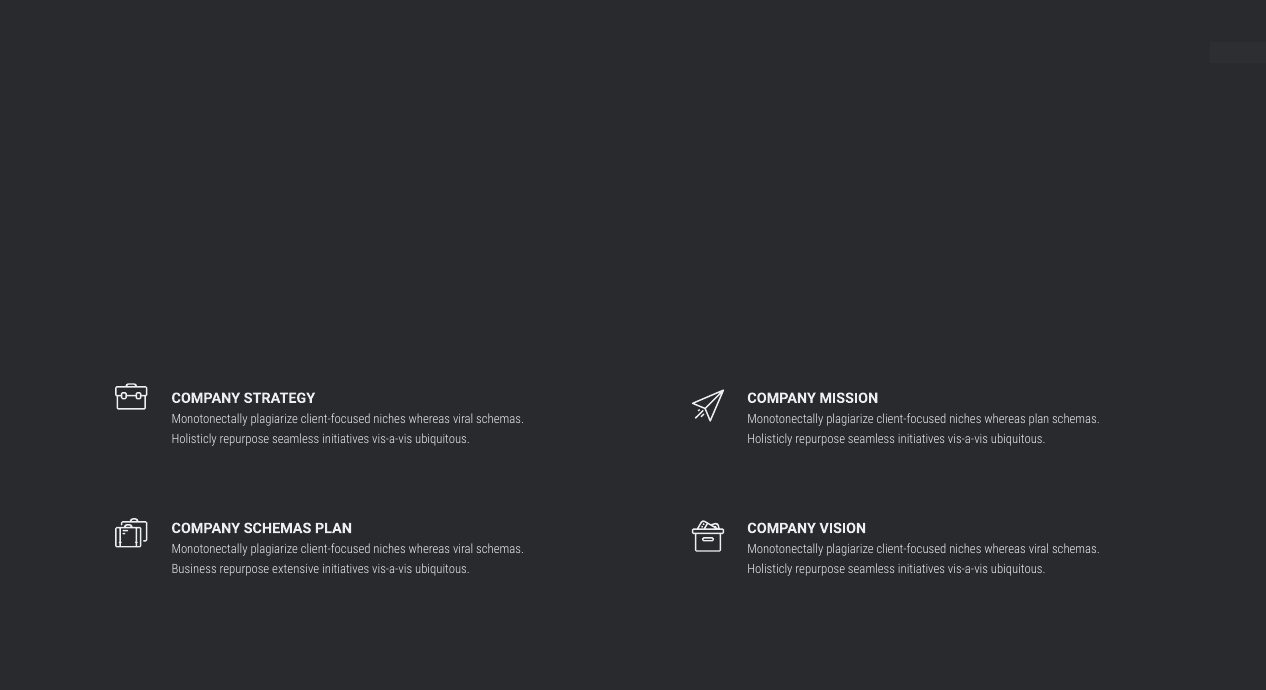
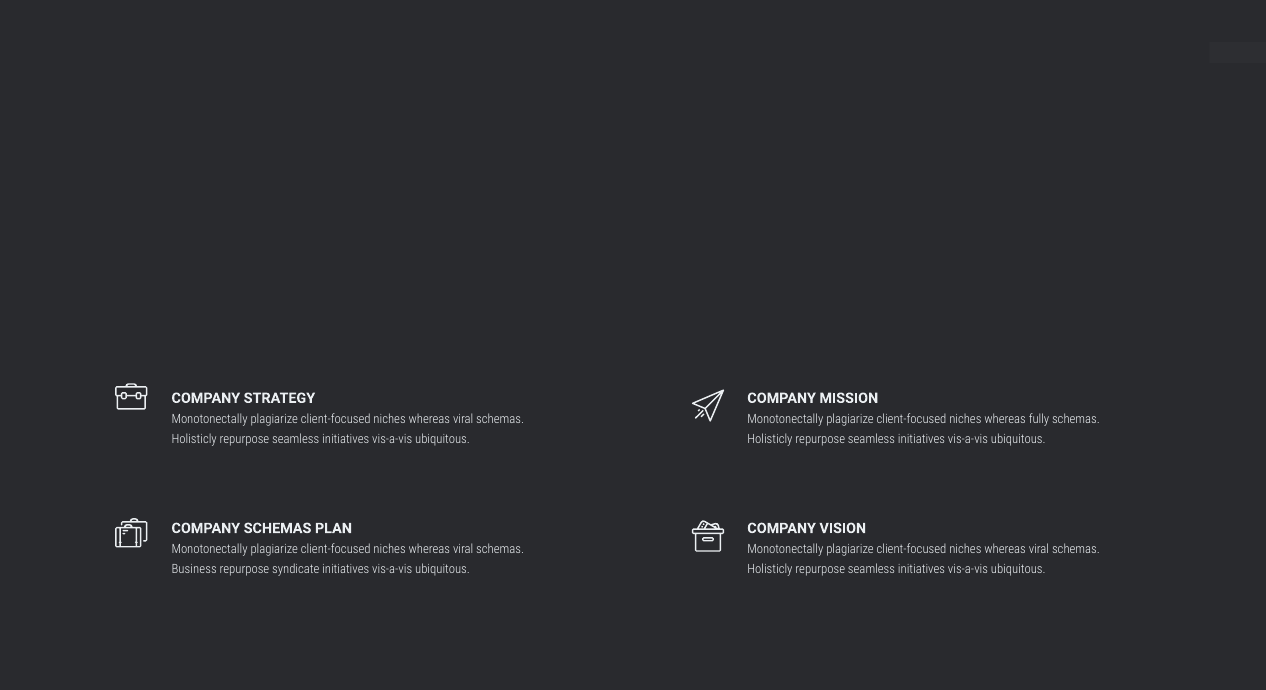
whereas plan: plan -> fully (1039, 419)
extensive: extensive -> syndicate (296, 569)
